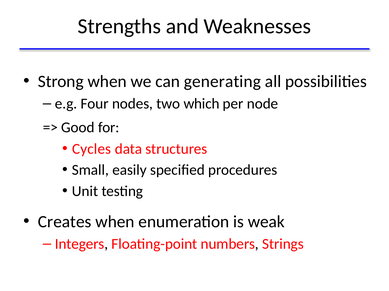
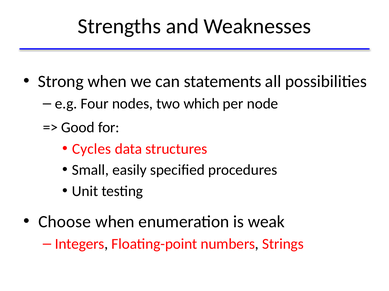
generating: generating -> statements (223, 82)
Creates: Creates -> Choose (65, 222)
